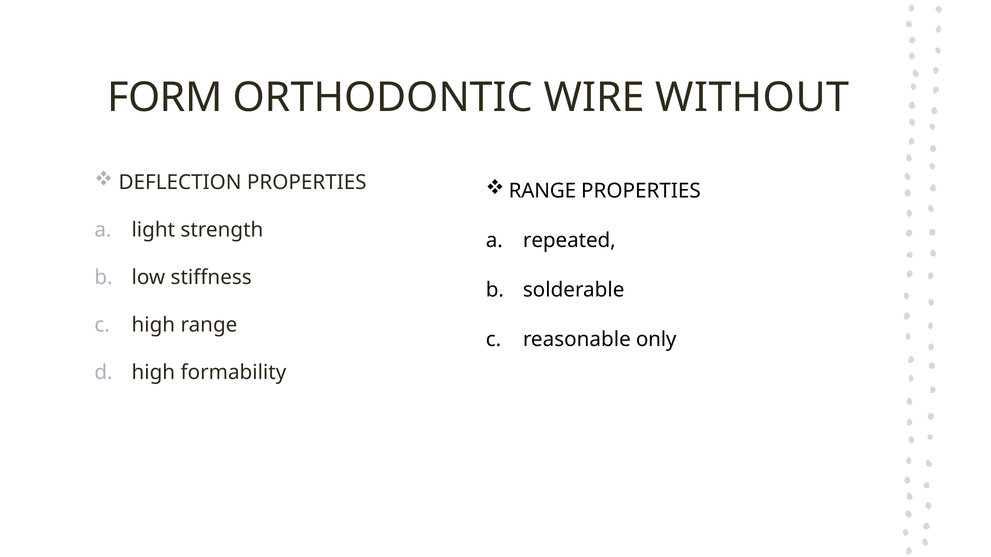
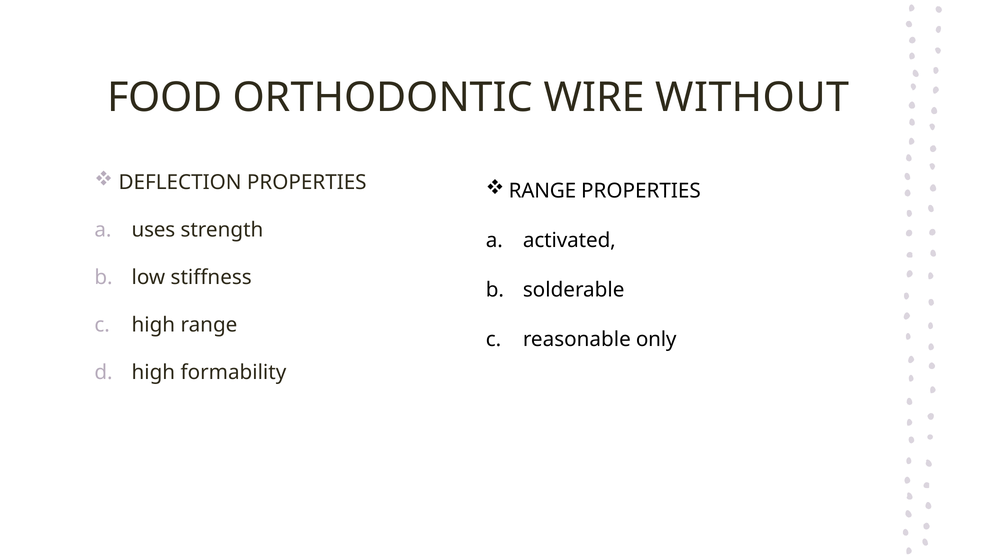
FORM: FORM -> FOOD (165, 98)
light: light -> uses (153, 230)
repeated: repeated -> activated (569, 240)
